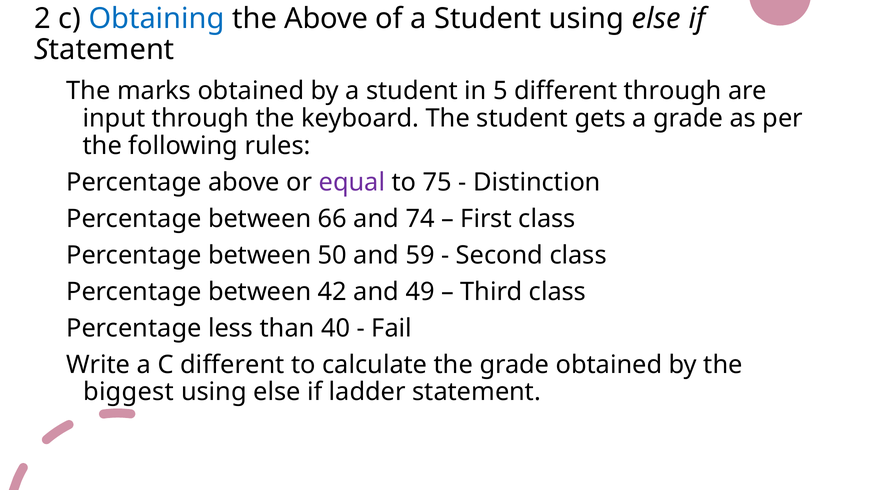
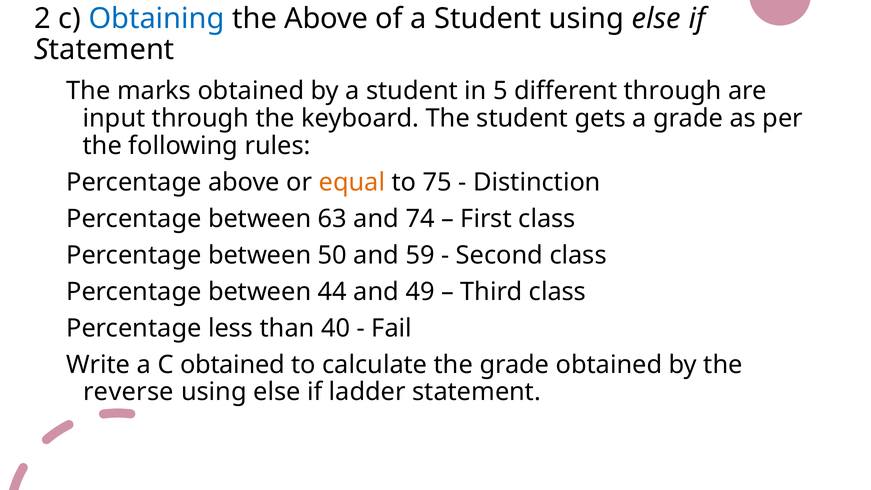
equal colour: purple -> orange (352, 182)
66: 66 -> 63 (332, 219)
42: 42 -> 44 (332, 292)
C different: different -> obtained (233, 365)
biggest: biggest -> reverse (128, 392)
